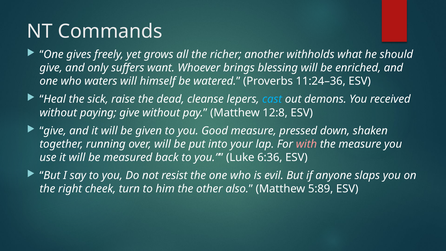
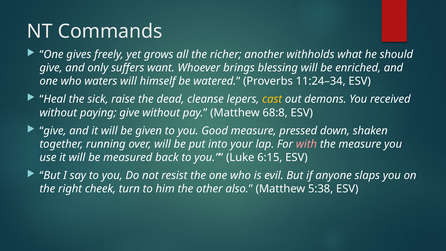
11:24–36: 11:24–36 -> 11:24–34 (321, 81)
cast colour: light blue -> yellow (272, 99)
12:8: 12:8 -> 68:8 (275, 113)
6:36: 6:36 -> 6:15 (270, 157)
5:89: 5:89 -> 5:38 (321, 189)
